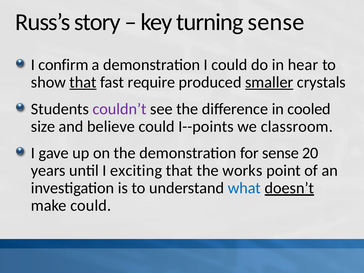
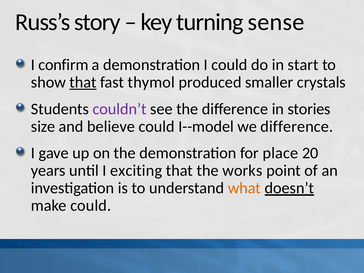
hear: hear -> start (303, 65)
require: require -> thymol (151, 82)
smaller underline: present -> none (269, 82)
cooled: cooled -> stories (309, 109)
I--points: I--points -> I--model (206, 126)
we classroom: classroom -> difference (297, 126)
for sense: sense -> place (280, 153)
what colour: blue -> orange (244, 188)
